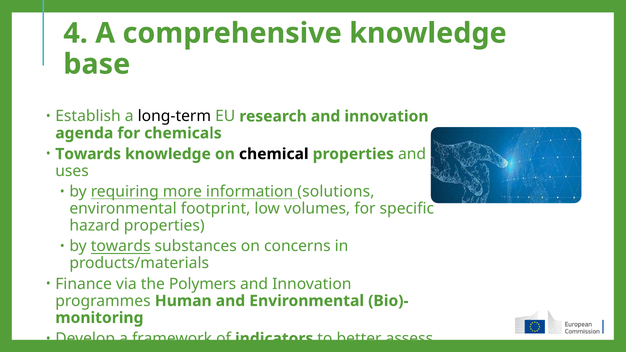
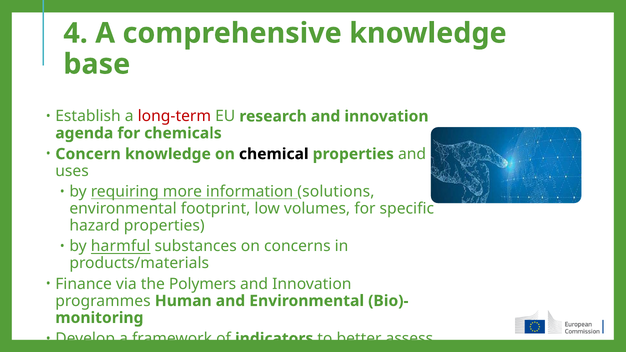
long-term colour: black -> red (174, 116)
Towards: Towards -> Concern (88, 154)
by towards: towards -> harmful (121, 246)
